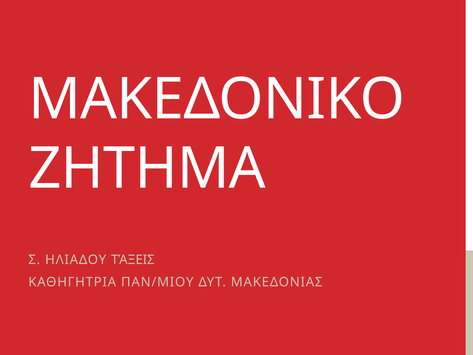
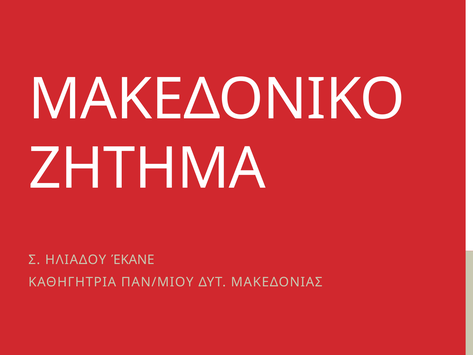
ΤΆΞΕΙΣ: ΤΆΞΕΙΣ -> ΈΚΑΝΕ (133, 260)
